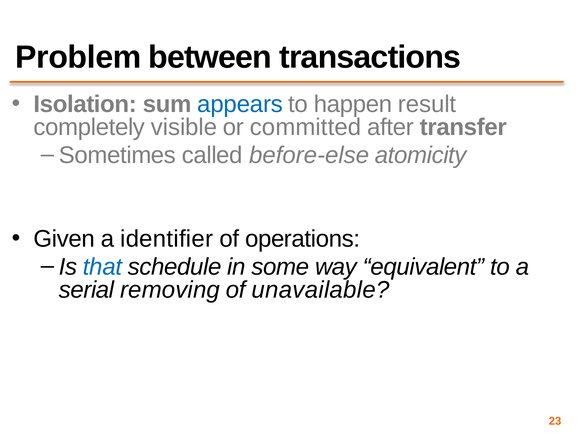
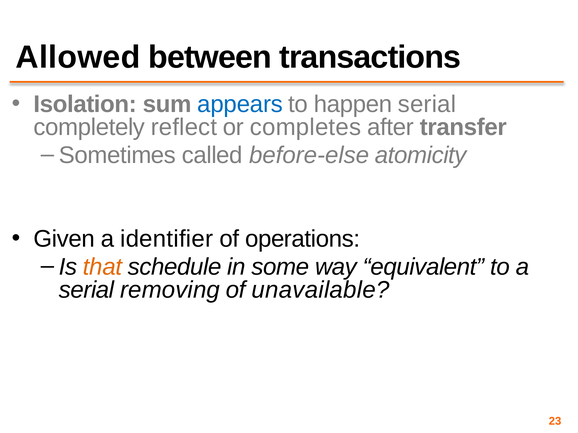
Problem: Problem -> Allowed (78, 57)
happen result: result -> serial (427, 104)
visible: visible -> reflect (184, 127)
committed: committed -> completes (305, 127)
that colour: blue -> orange (103, 267)
